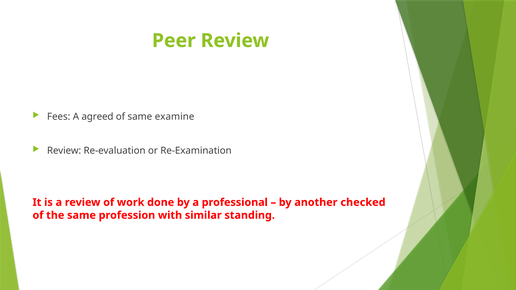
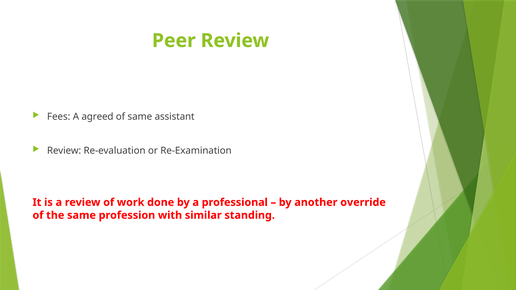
examine: examine -> assistant (175, 117)
checked: checked -> override (363, 203)
